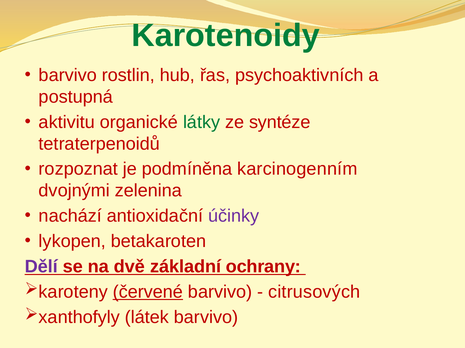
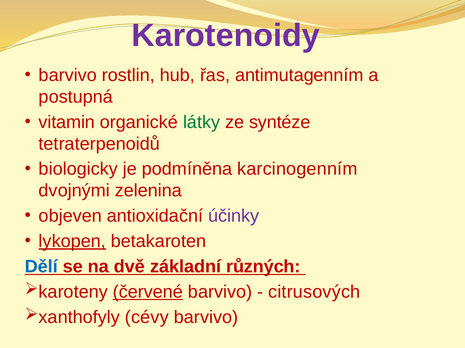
Karotenoidy colour: green -> purple (226, 36)
psychoaktivních: psychoaktivních -> antimutagenním (299, 75)
aktivitu: aktivitu -> vitamin (67, 122)
rozpoznat: rozpoznat -> biologicky (78, 169)
nachází: nachází -> objeven (70, 216)
lykopen underline: none -> present (72, 242)
Dělí colour: purple -> blue (41, 267)
ochrany: ochrany -> různých (263, 267)
látek: látek -> cévy (147, 318)
